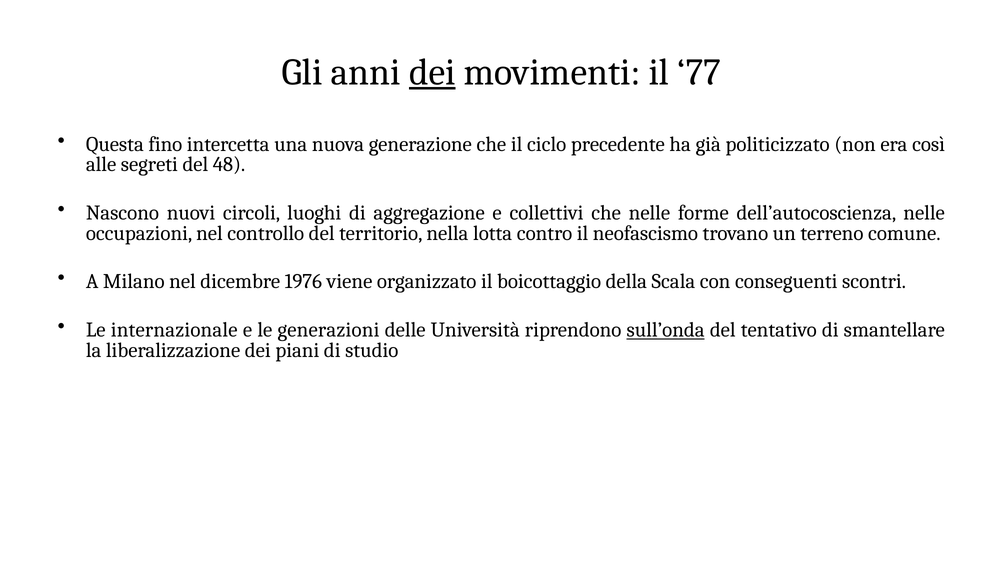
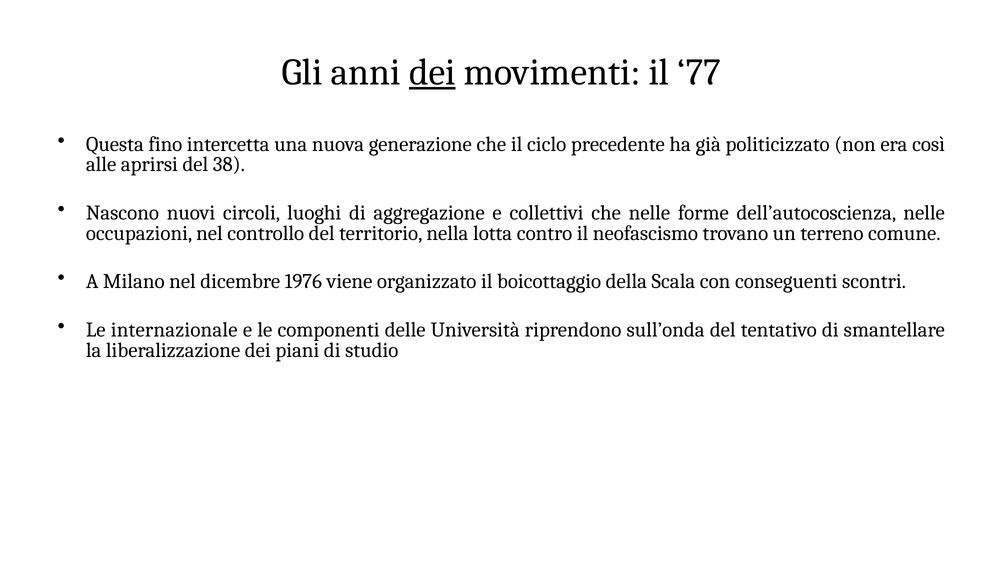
segreti: segreti -> aprirsi (149, 165)
48: 48 -> 38 (229, 165)
generazioni: generazioni -> componenti (329, 330)
sull’onda underline: present -> none (666, 330)
